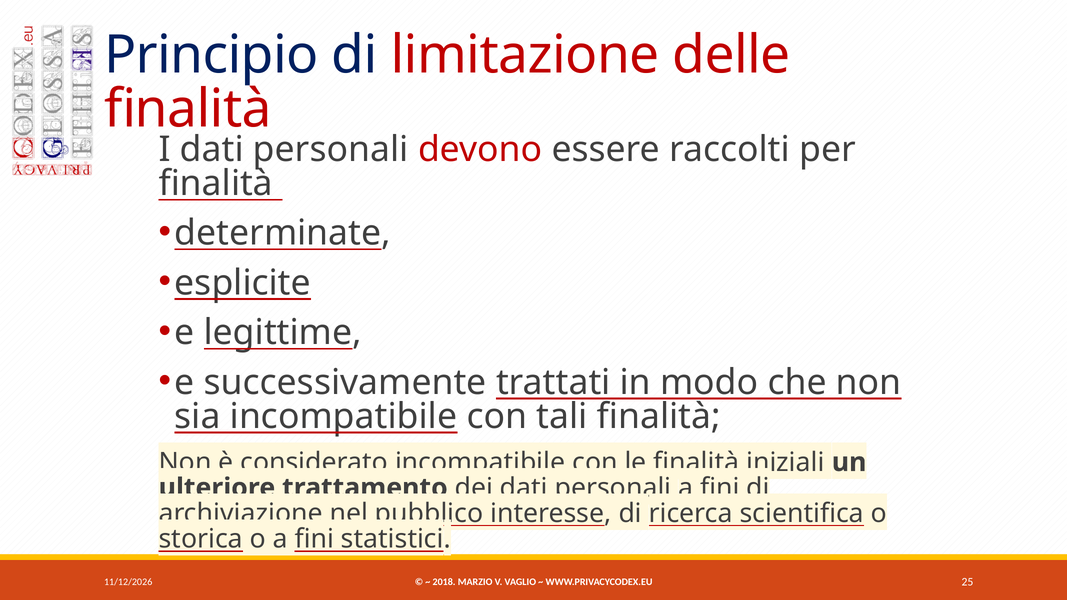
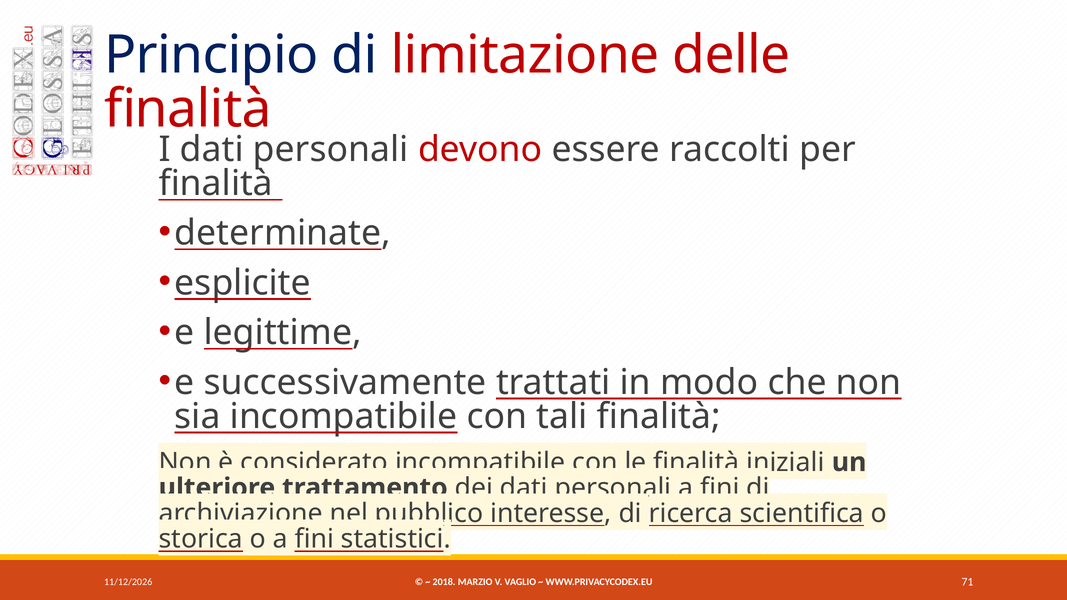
25: 25 -> 71 (967, 582)
